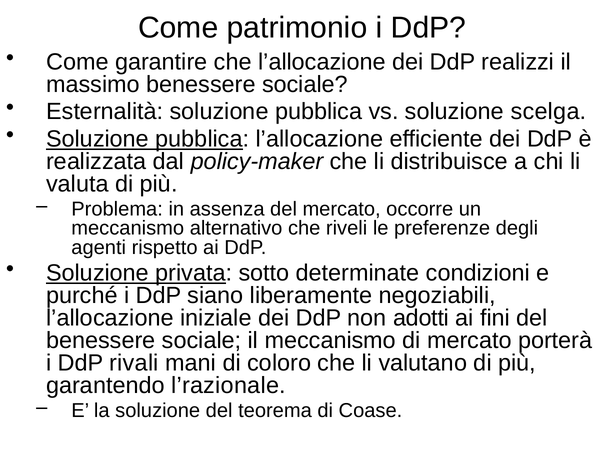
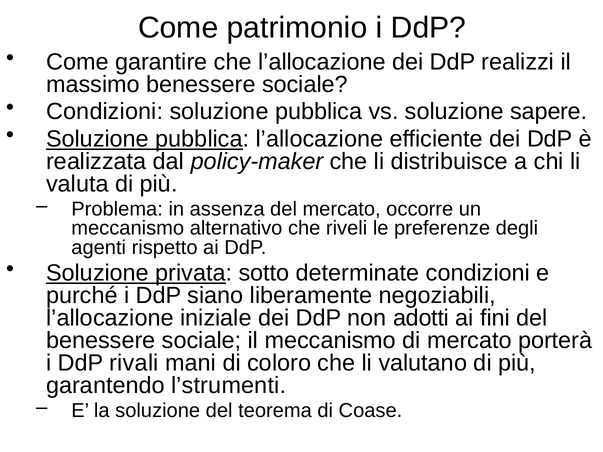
Esternalità: Esternalità -> Condizioni (105, 112)
scelga: scelga -> sapere (549, 112)
l’razionale: l’razionale -> l’strumenti (229, 386)
